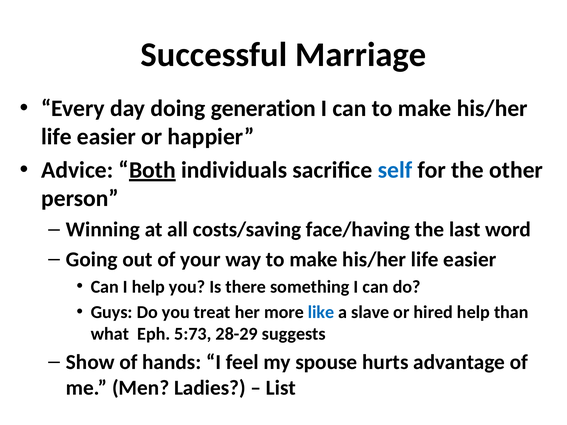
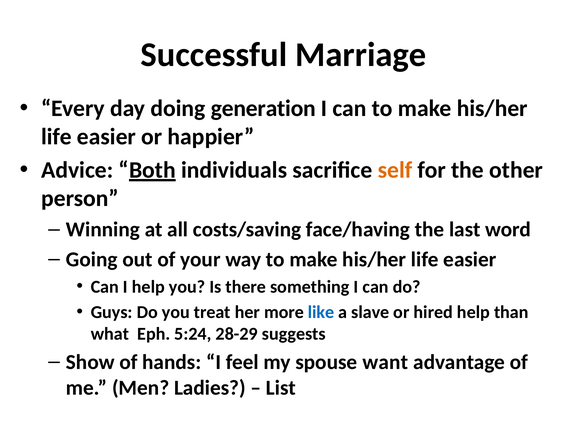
self colour: blue -> orange (395, 170)
5:73: 5:73 -> 5:24 (193, 334)
hurts: hurts -> want (385, 362)
